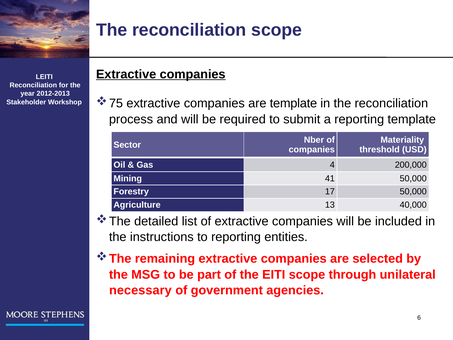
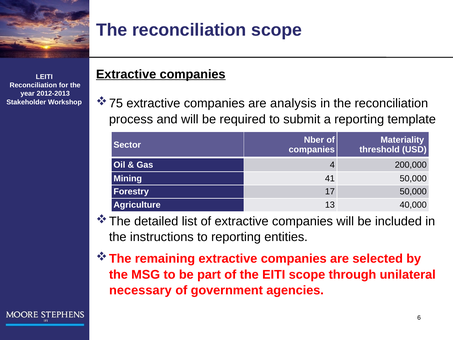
are template: template -> analysis (293, 103)
